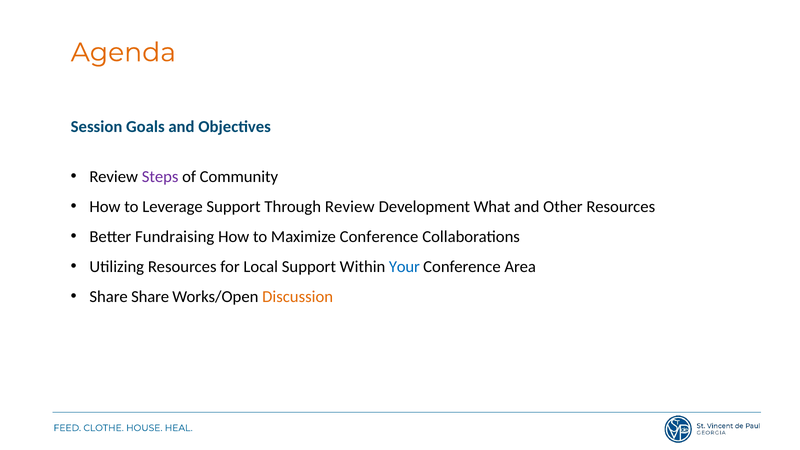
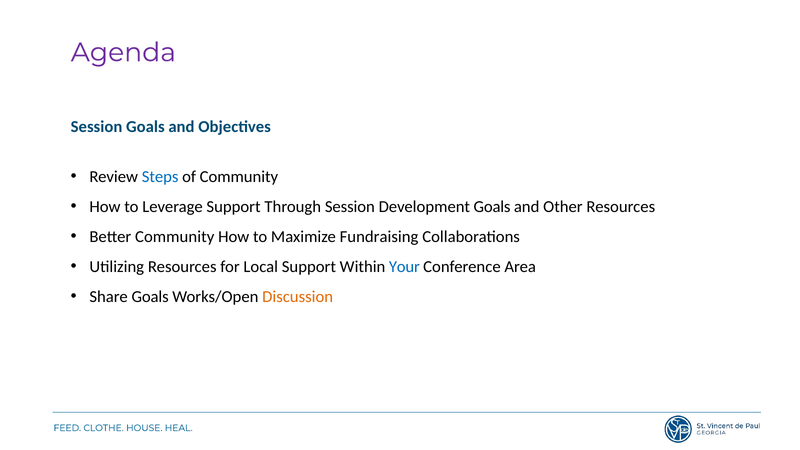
Agenda colour: orange -> purple (123, 52)
Steps colour: purple -> blue (160, 177)
Through Review: Review -> Session (350, 207)
Development What: What -> Goals (492, 207)
Better Fundraising: Fundraising -> Community (175, 237)
Maximize Conference: Conference -> Fundraising (379, 237)
Share Share: Share -> Goals (150, 297)
